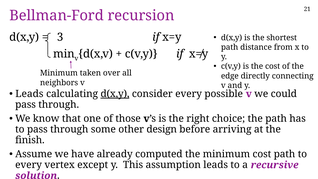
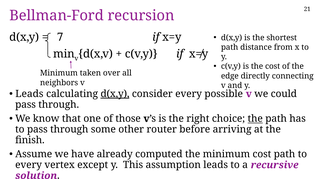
3: 3 -> 7 (60, 37)
the underline: none -> present (255, 119)
design: design -> router (162, 129)
